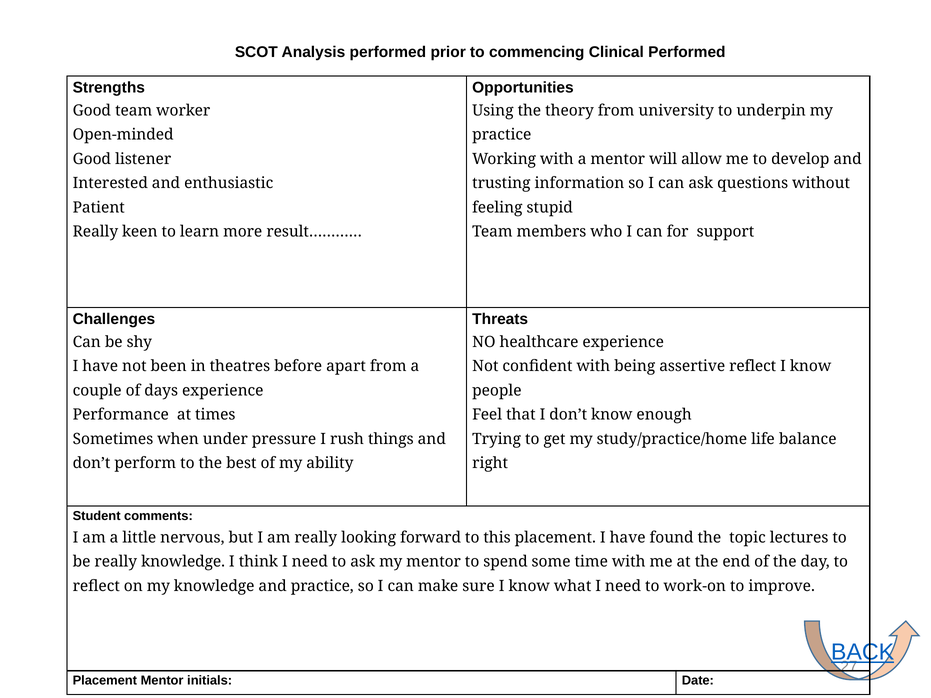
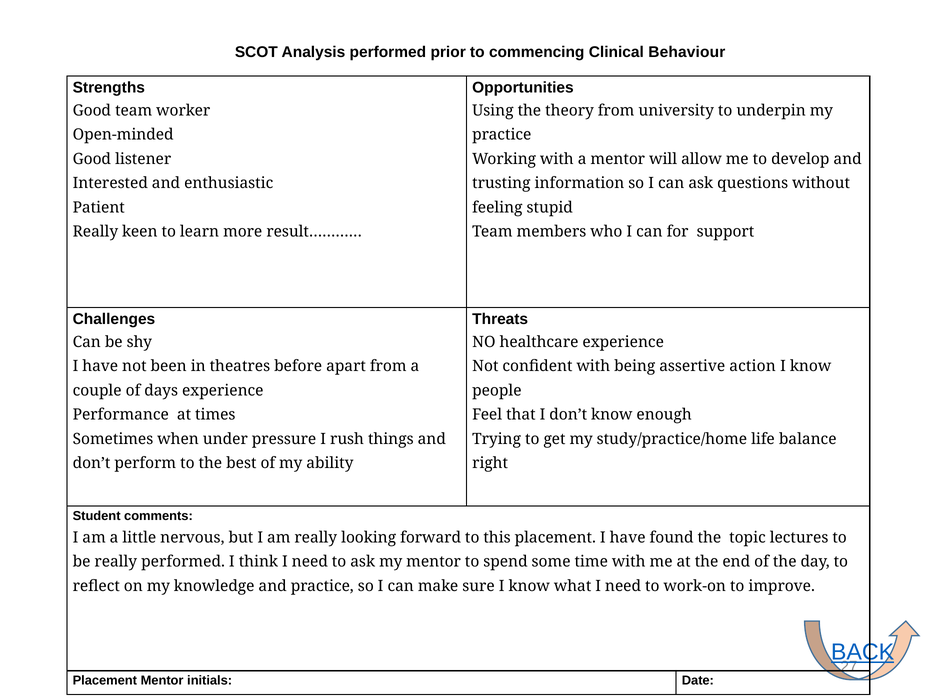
Clinical Performed: Performed -> Behaviour (687, 52)
assertive reflect: reflect -> action (753, 366)
really knowledge: knowledge -> performed (183, 562)
